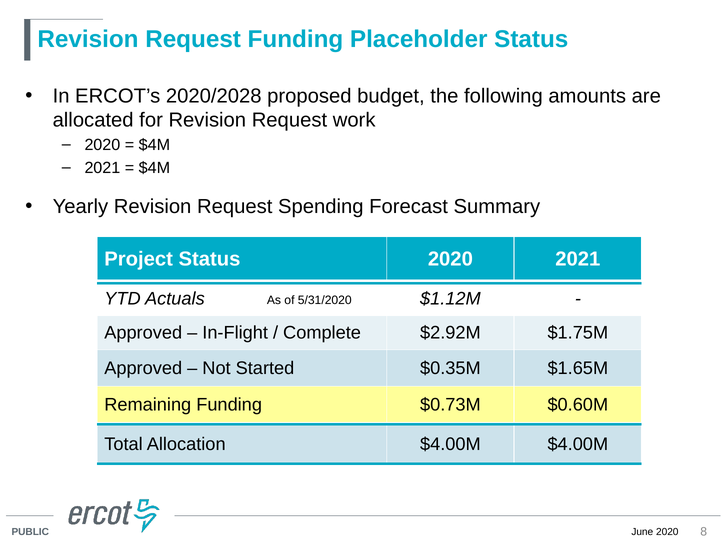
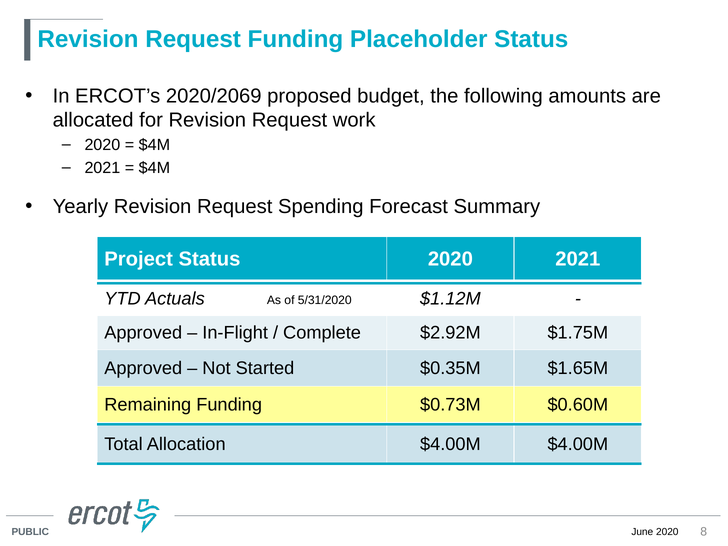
2020/2028: 2020/2028 -> 2020/2069 (214, 96)
